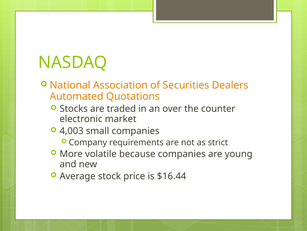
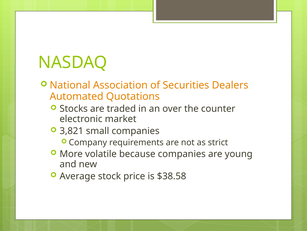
4,003: 4,003 -> 3,821 (72, 131)
$16.44: $16.44 -> $38.58 (172, 176)
